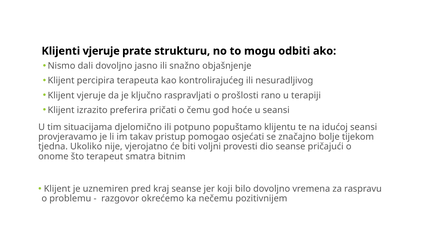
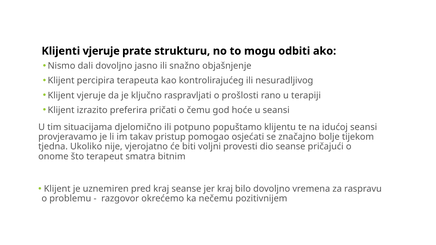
jer koji: koji -> kraj (225, 189)
